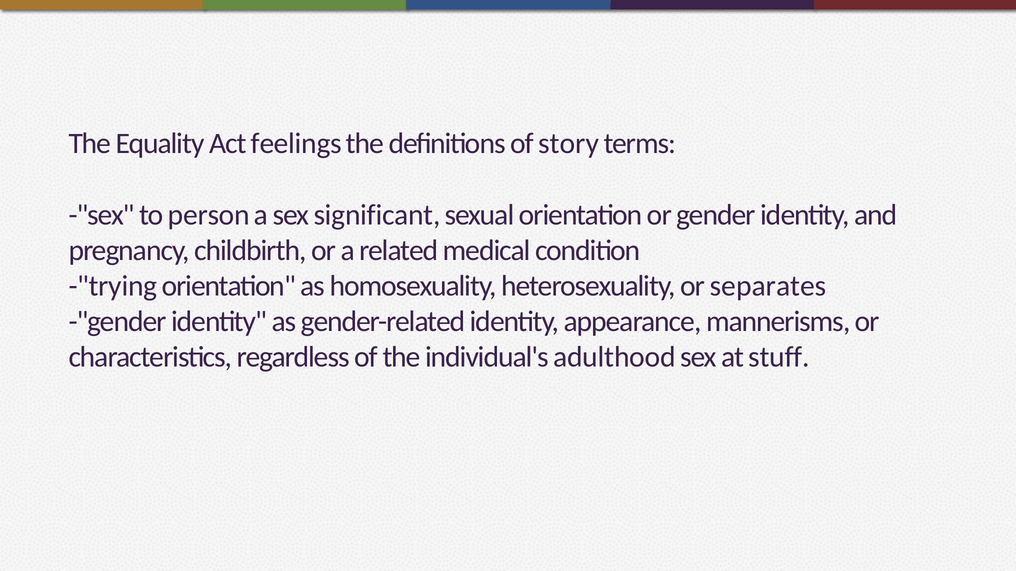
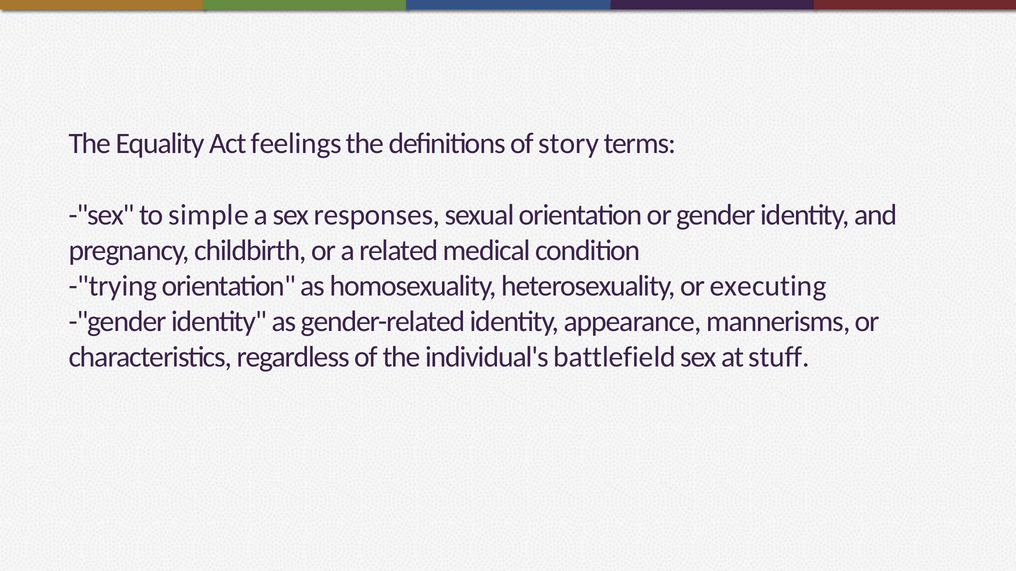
person: person -> simple (208, 215)
significant: significant -> responses (377, 215)
separates: separates -> executing (768, 286)
adulthood: adulthood -> battlefield (614, 357)
